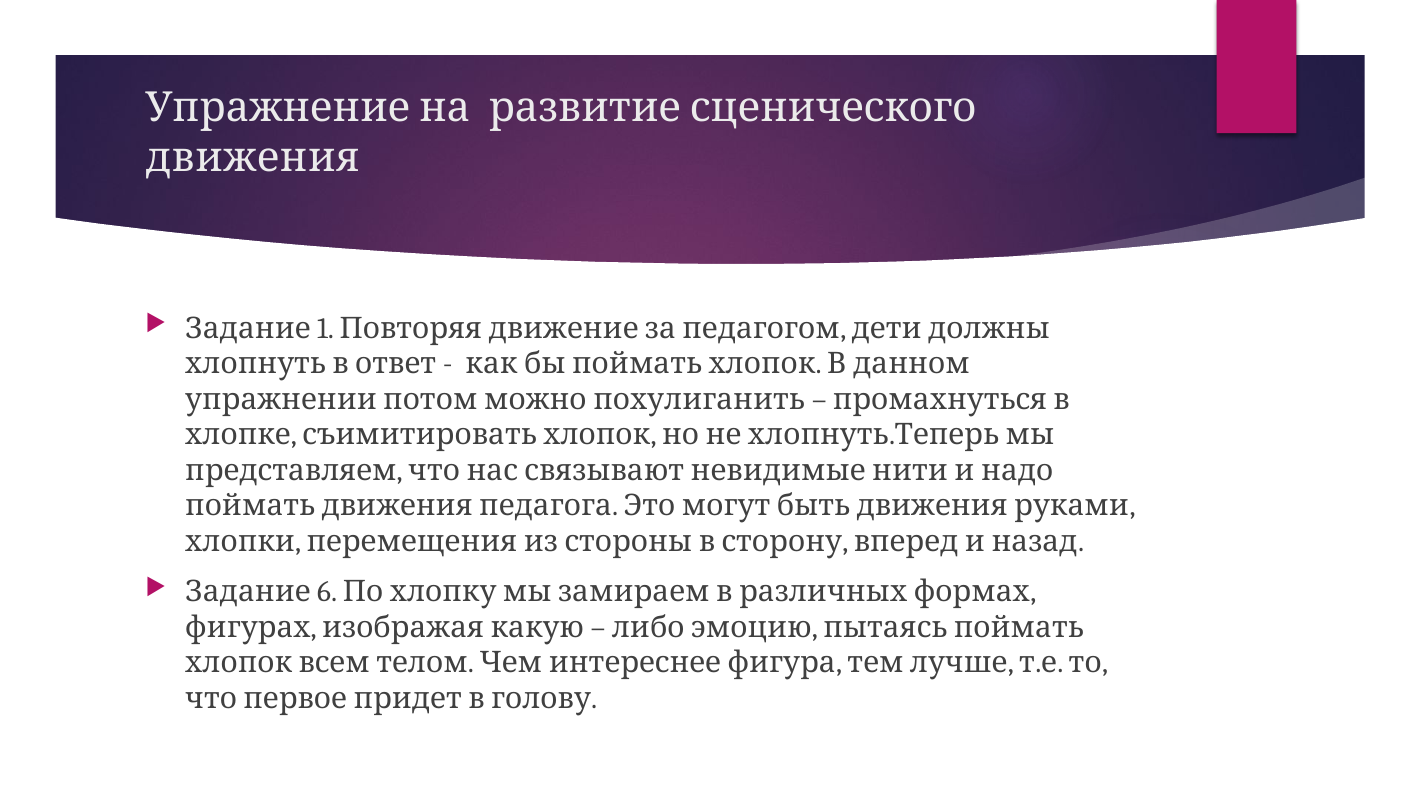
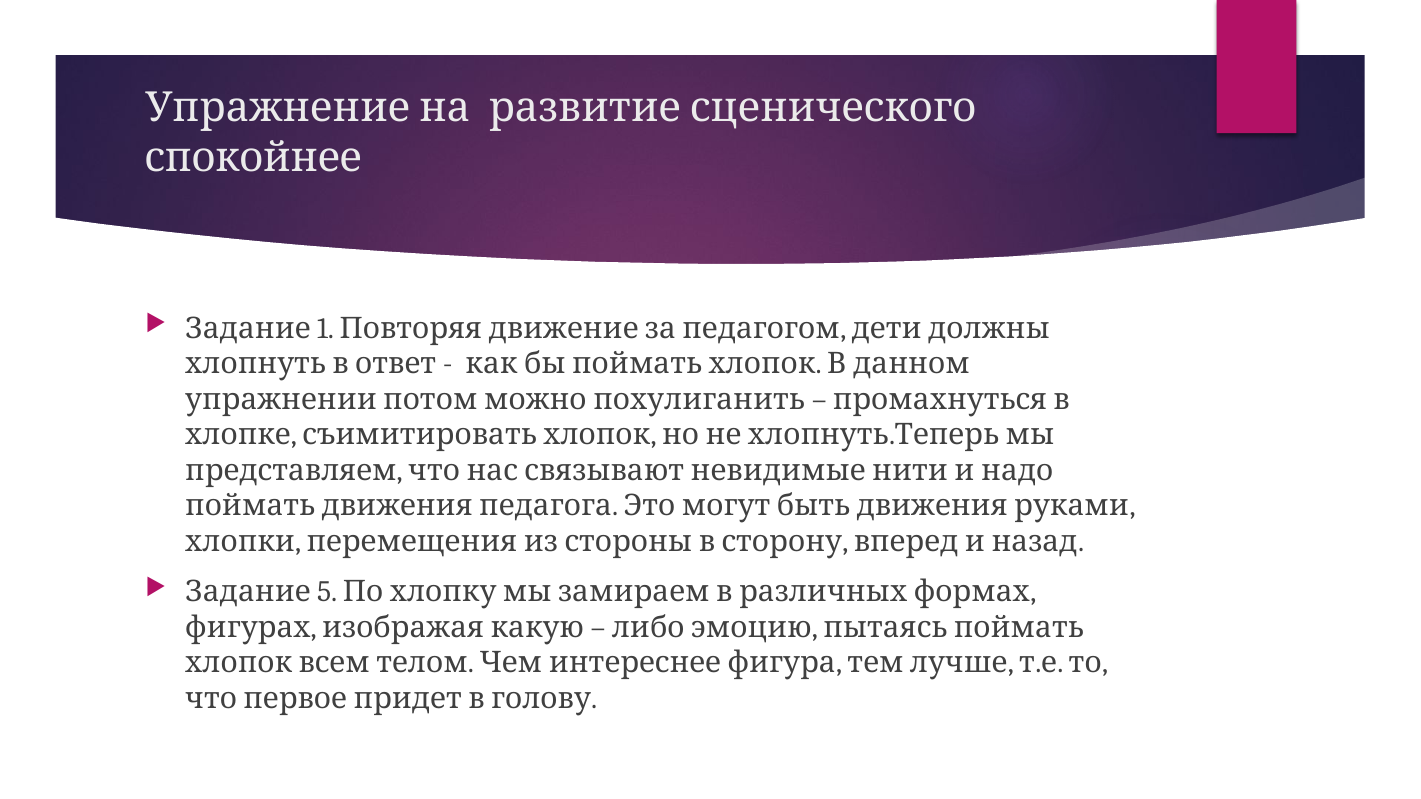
движения: движения -> спокойнее (253, 158)
6: 6 -> 5 (327, 592)
